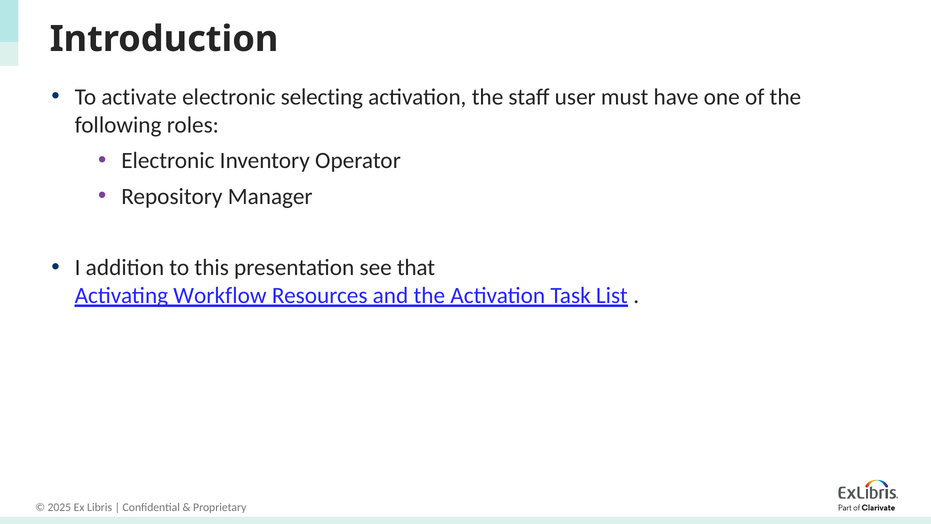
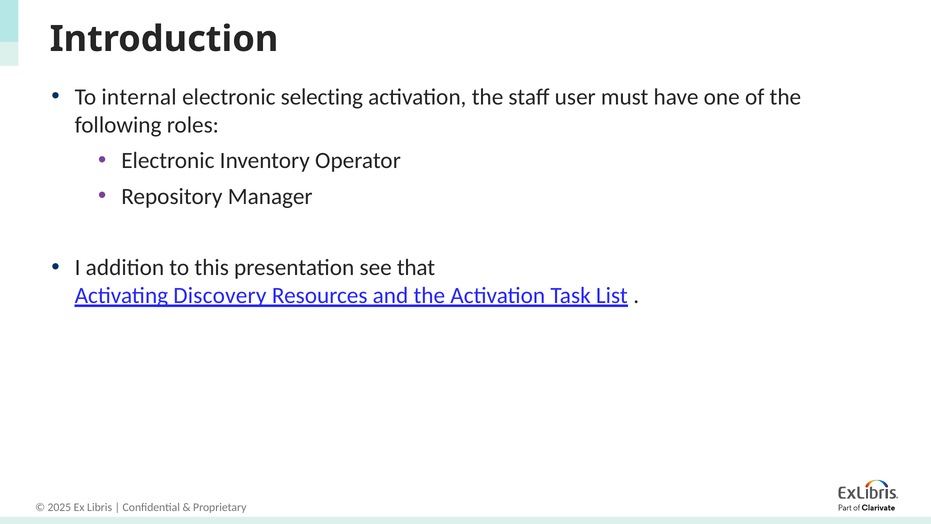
activate: activate -> internal (139, 97)
Workflow: Workflow -> Discovery (220, 296)
